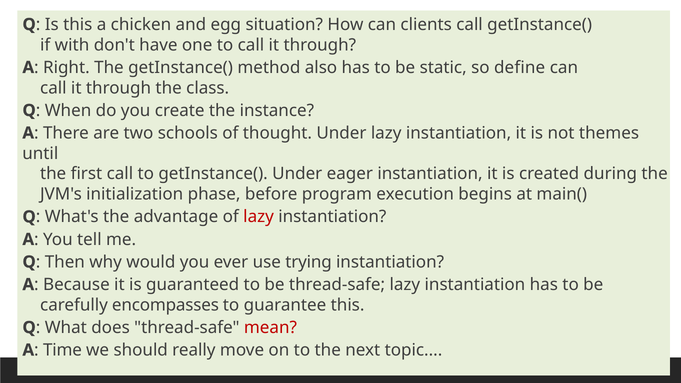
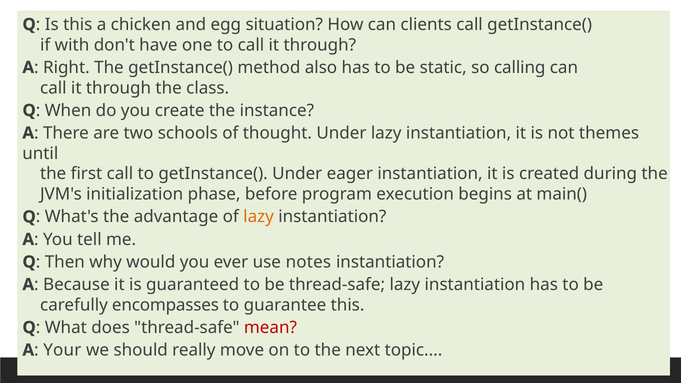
define: define -> calling (520, 67)
lazy colour: red -> orange (259, 217)
trying: trying -> notes (308, 262)
Time: Time -> Your (62, 350)
